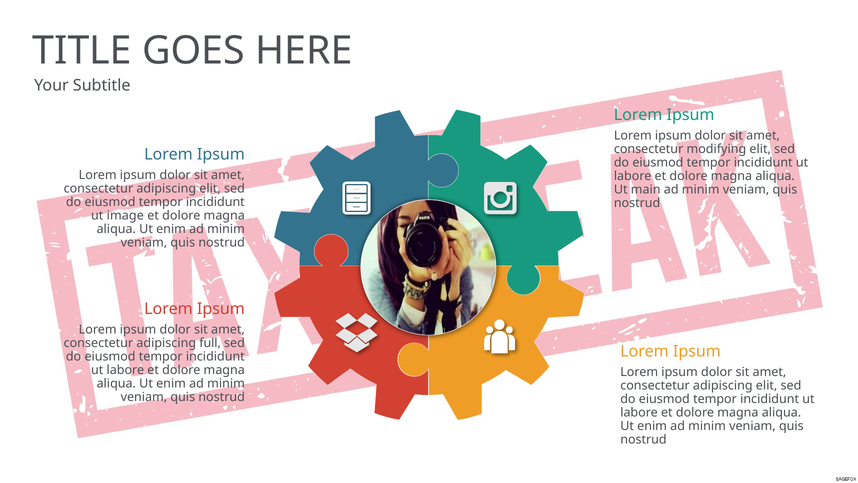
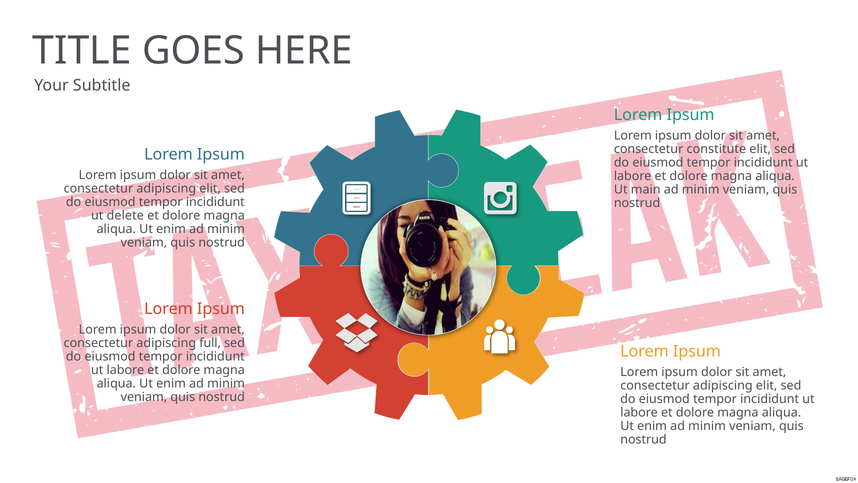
modifying: modifying -> constitute (716, 149)
image: image -> delete (125, 216)
